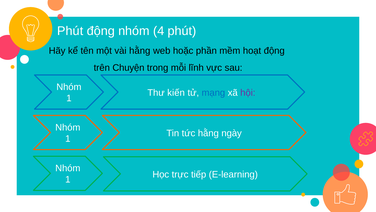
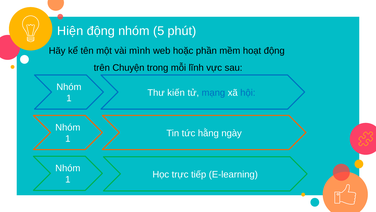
Phút: Phút -> Hiện (70, 31)
4: 4 -> 5 (159, 31)
vài hằng: hằng -> mình (140, 51)
hội colour: purple -> blue (248, 92)
